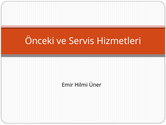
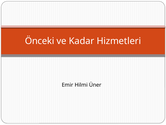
Servis: Servis -> Kadar (82, 41)
